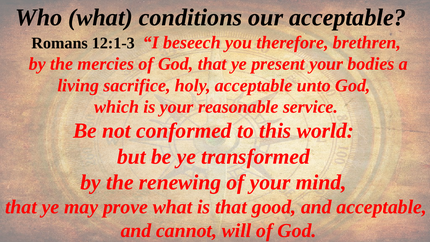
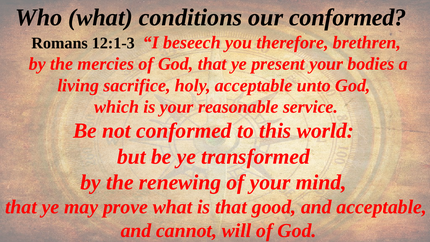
our acceptable: acceptable -> conformed (348, 18)
